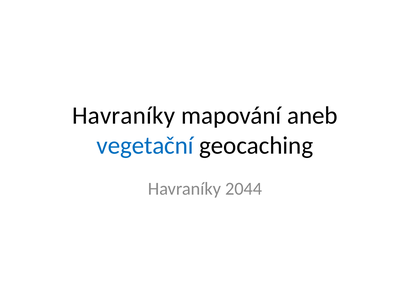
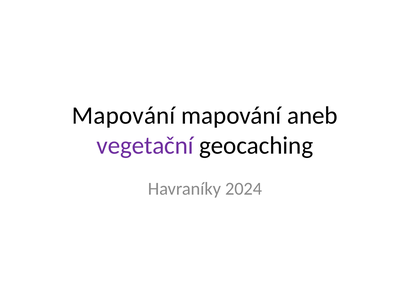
Havraníky: Havraníky -> Mapování (124, 115)
vegetační colour: blue -> purple (145, 145)
2044: 2044 -> 2024 (244, 189)
